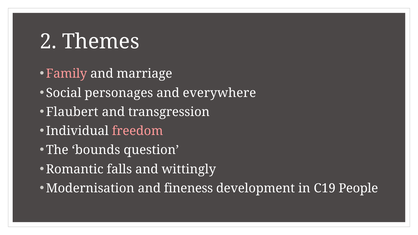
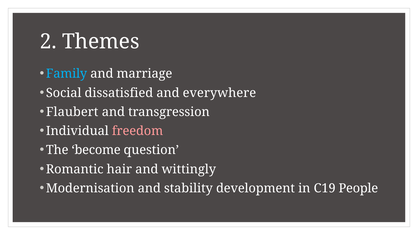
Family colour: pink -> light blue (67, 74)
personages: personages -> dissatisfied (119, 93)
bounds: bounds -> become (96, 150)
falls: falls -> hair (119, 169)
fineness: fineness -> stability (188, 188)
